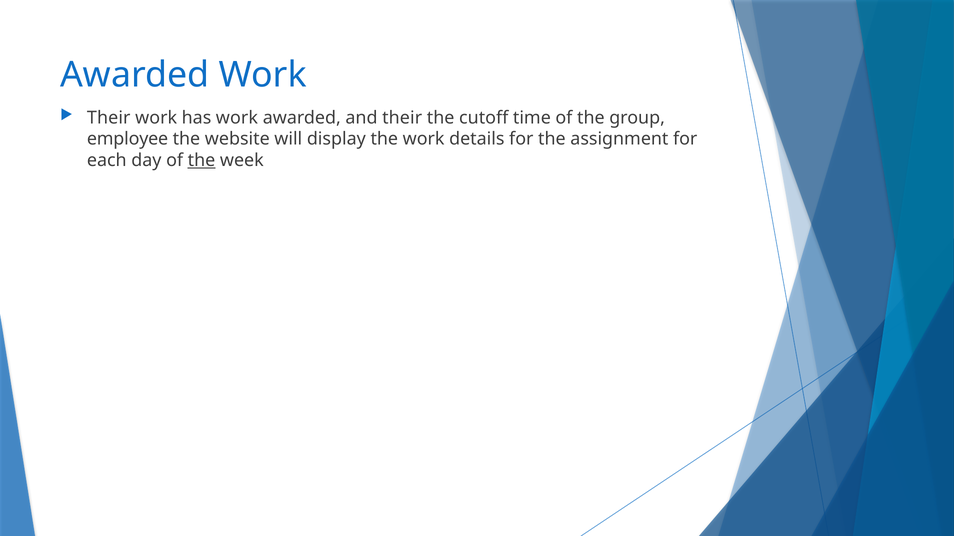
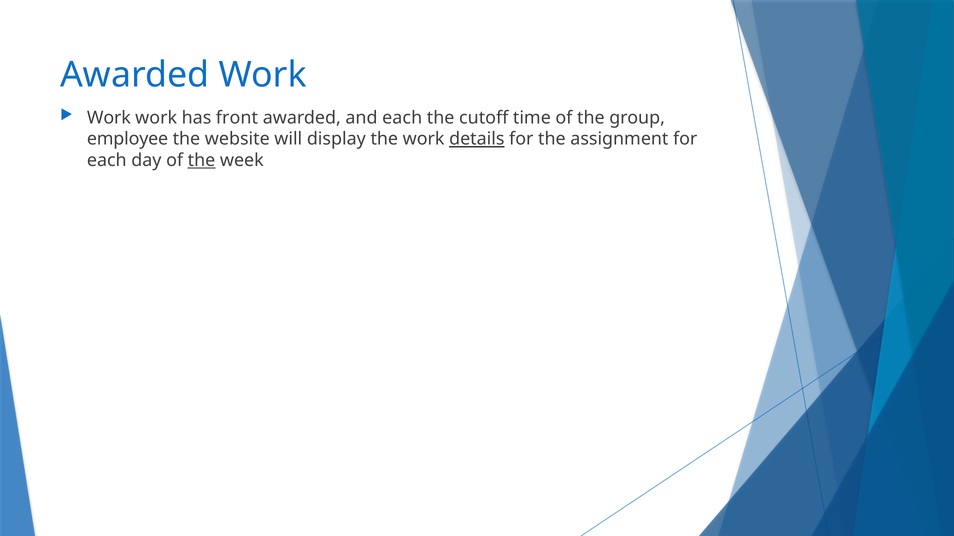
Their: Their -> Work (109, 118)
has work: work -> front (237, 118)
and their: their -> each (402, 118)
details underline: none -> present (477, 139)
